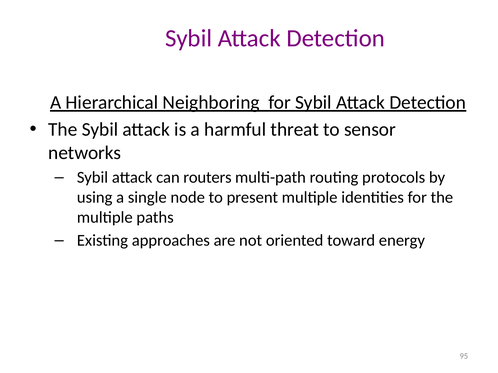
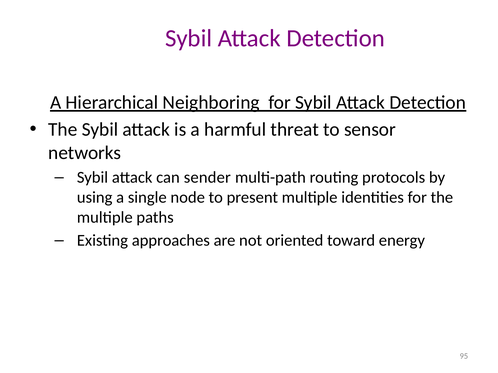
routers: routers -> sender (207, 178)
